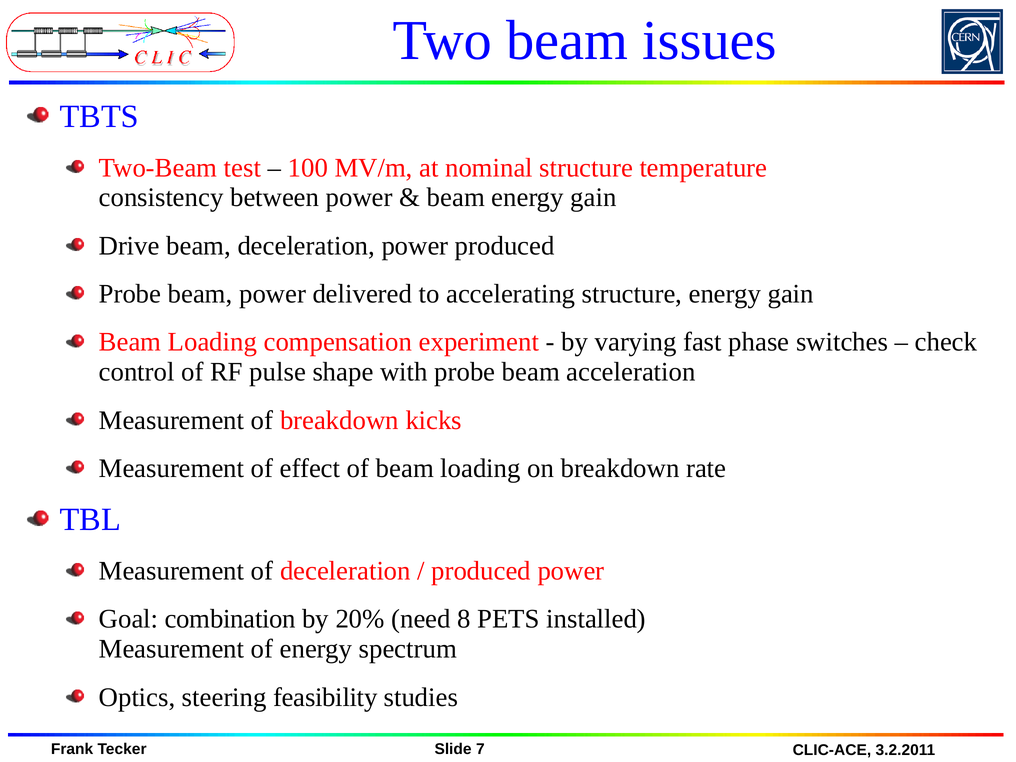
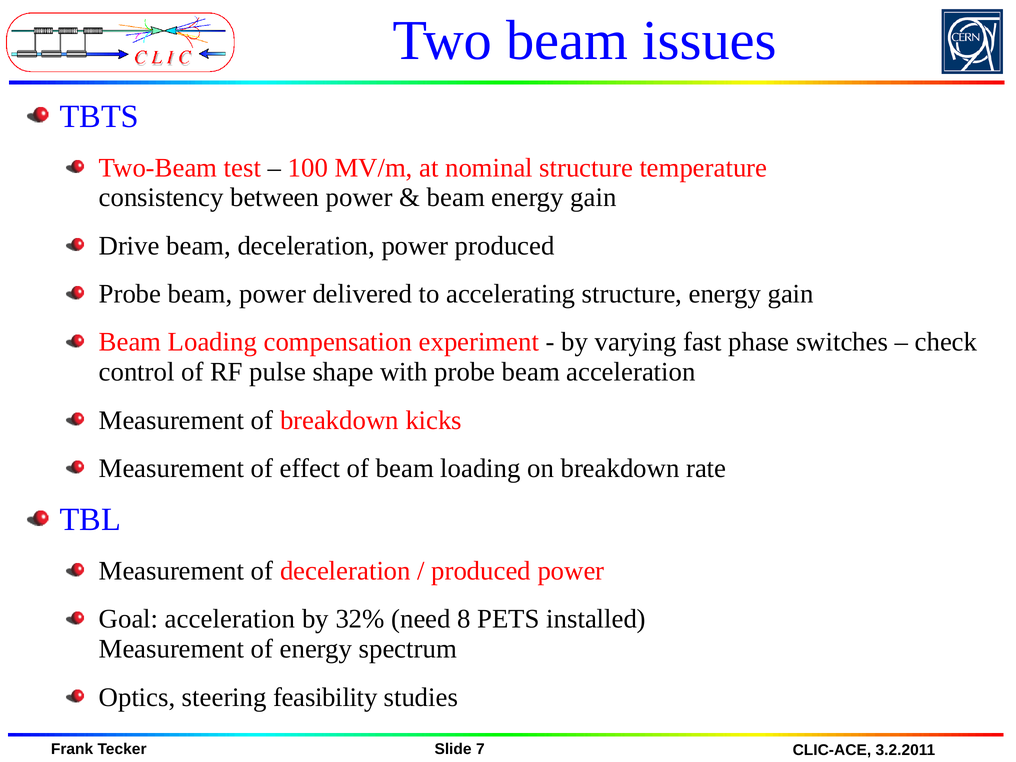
Goal combination: combination -> acceleration (230, 619)
20%: 20% -> 32% (360, 619)
